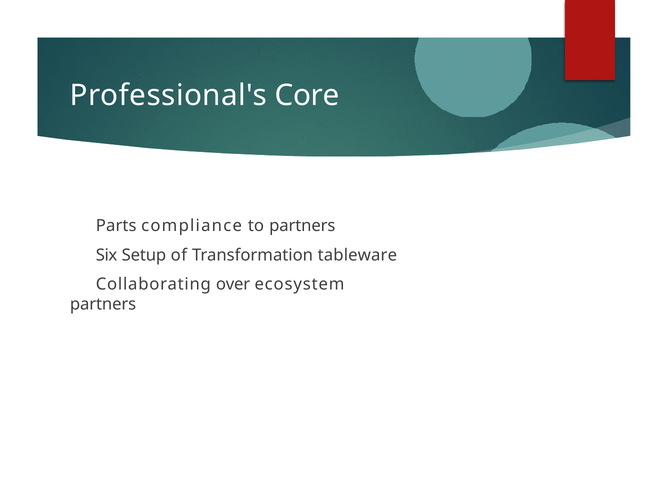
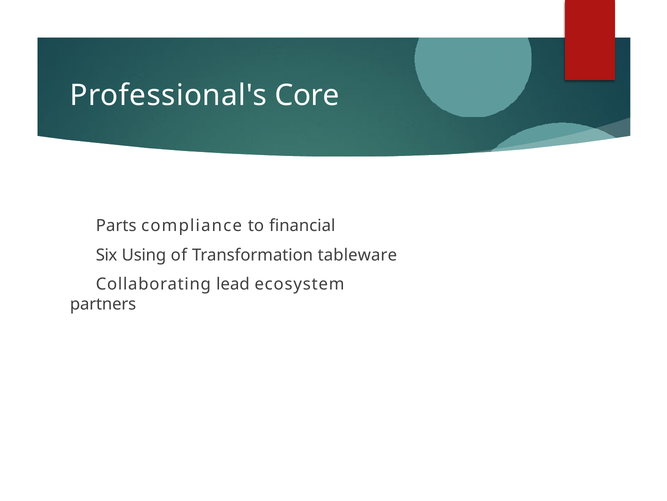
to partners: partners -> financial (302, 226)
Setup: Setup -> Using (144, 255)
over: over -> lead (233, 284)
